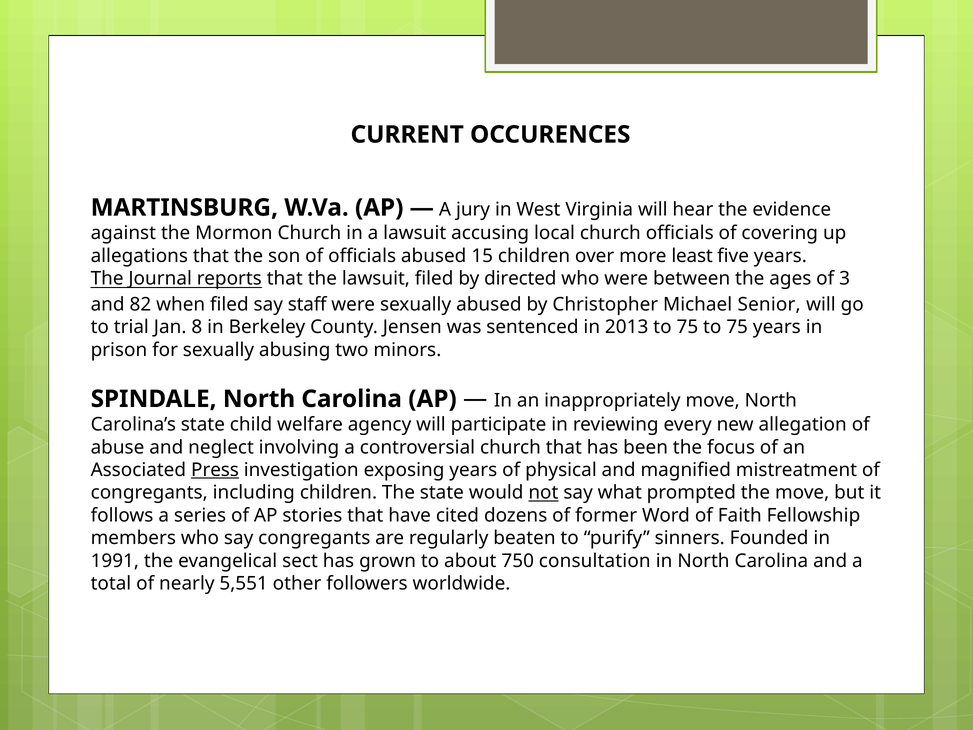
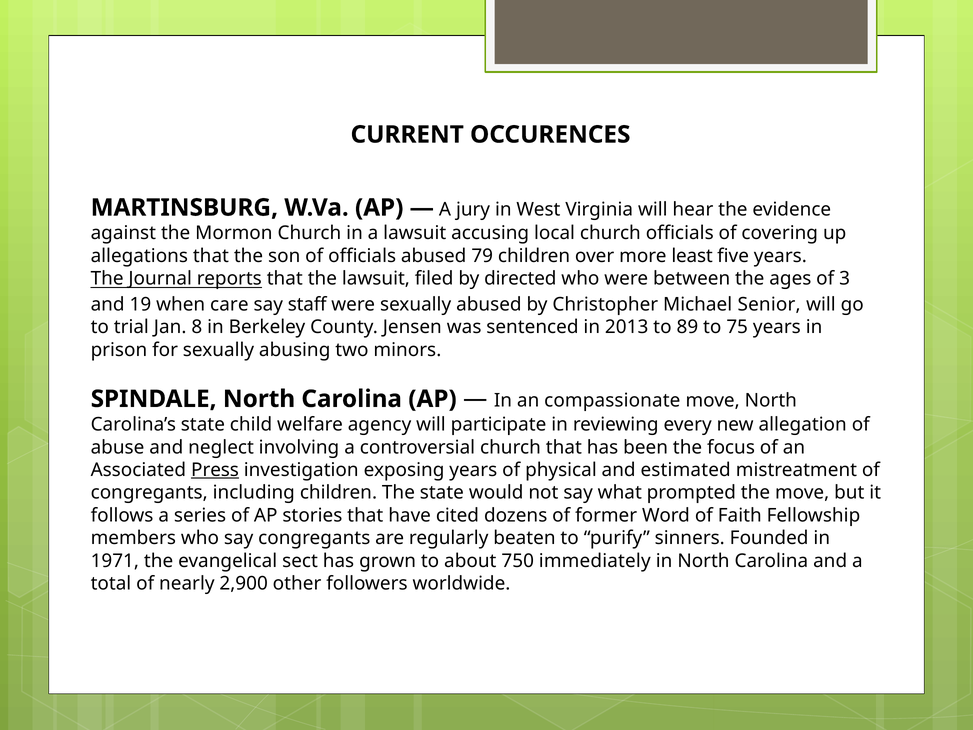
15: 15 -> 79 (482, 256)
82: 82 -> 19 (140, 304)
when filed: filed -> care (229, 304)
2013 to 75: 75 -> 89 (687, 327)
inappropriately: inappropriately -> compassionate (612, 401)
magnified: magnified -> estimated (686, 470)
not underline: present -> none (543, 493)
1991: 1991 -> 1971 (115, 561)
consultation: consultation -> immediately (595, 561)
5,551: 5,551 -> 2,900 (244, 583)
